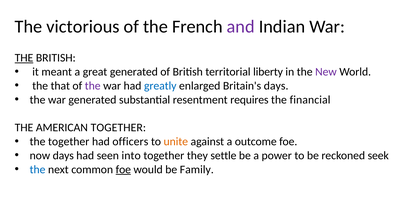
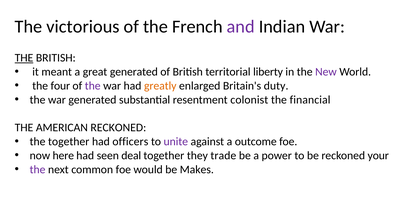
that: that -> four (60, 86)
greatly colour: blue -> orange (160, 86)
Britain's days: days -> duty (276, 86)
requires: requires -> colonist (249, 100)
AMERICAN TOGETHER: TOGETHER -> RECKONED (118, 128)
unite colour: orange -> purple (176, 142)
now days: days -> here (63, 156)
into: into -> deal (131, 156)
settle: settle -> trade (223, 156)
seek: seek -> your (378, 156)
the colour: blue -> purple (38, 170)
foe underline: present -> none (123, 170)
Family: Family -> Makes (197, 170)
